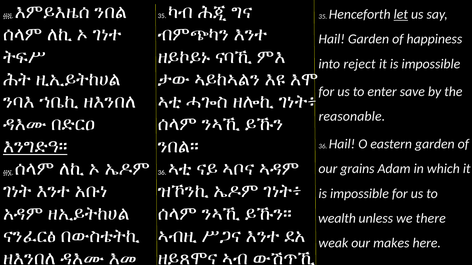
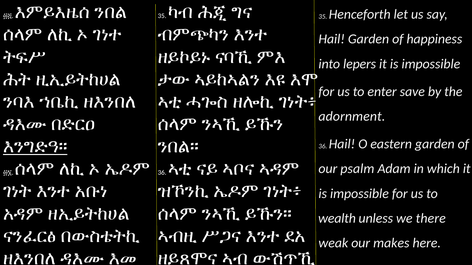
let underline: present -> none (401, 14)
reject: reject -> lepers (360, 64)
reasonable: reasonable -> adornment (352, 117)
grains: grains -> psalm (357, 169)
